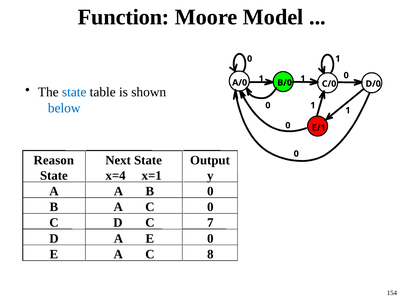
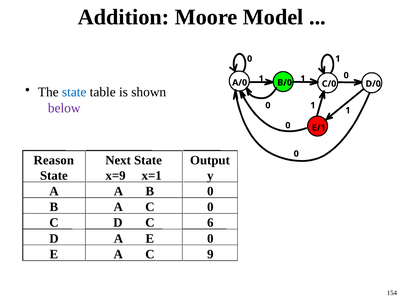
Function: Function -> Addition (124, 17)
below colour: blue -> purple (64, 108)
x=4: x=4 -> x=9 (116, 175)
7: 7 -> 6 (210, 223)
8: 8 -> 9 (210, 254)
